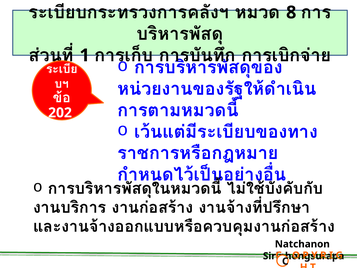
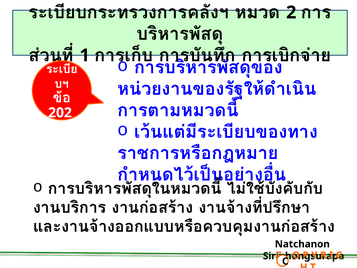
8: 8 -> 2 (291, 12)
